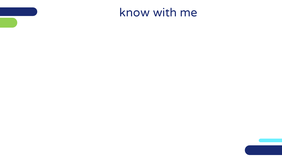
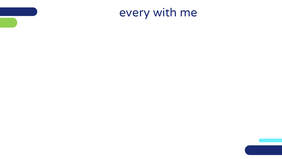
know: know -> every (135, 12)
